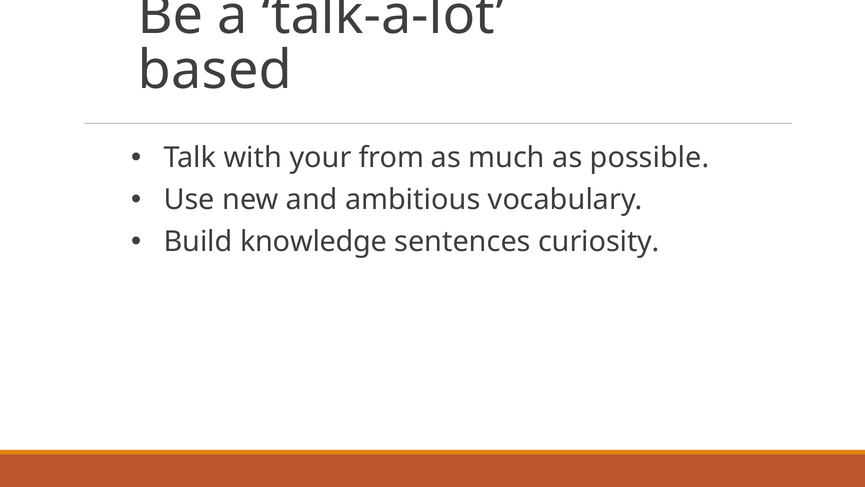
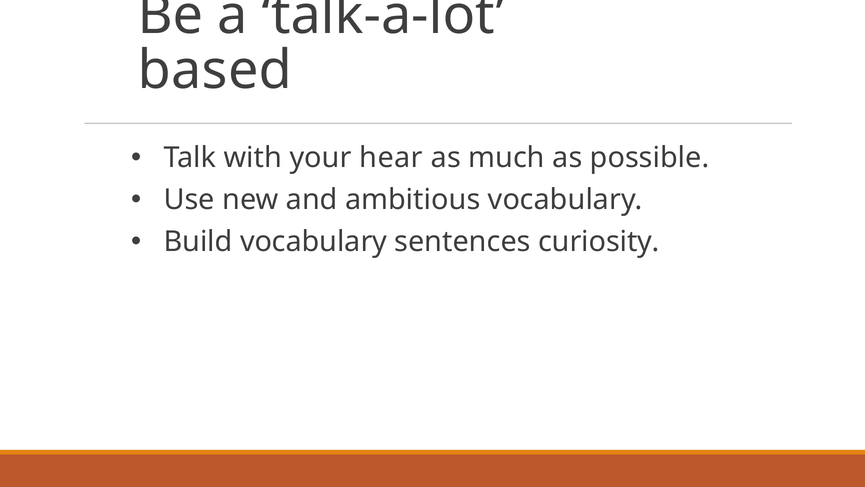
from: from -> hear (391, 157)
Build knowledge: knowledge -> vocabulary (314, 241)
